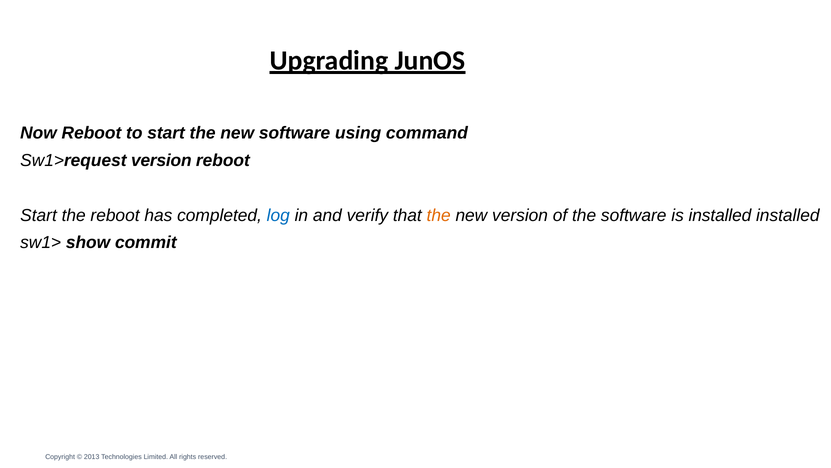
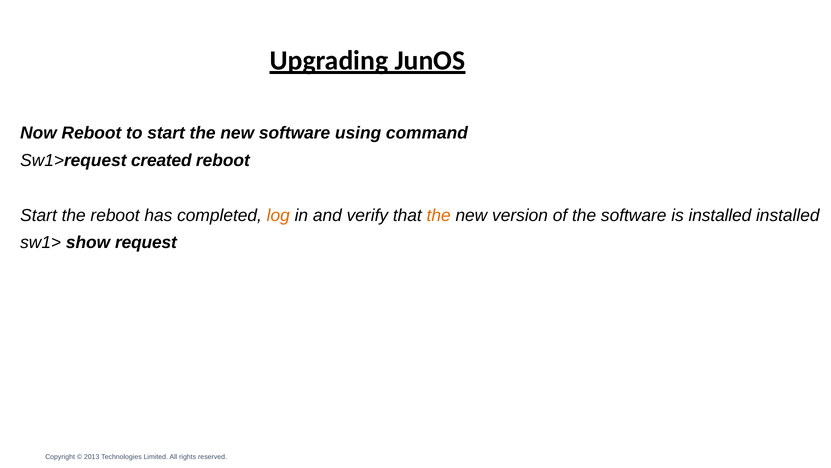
Sw1>request version: version -> created (161, 160)
log colour: blue -> orange (278, 215)
commit: commit -> request (146, 242)
